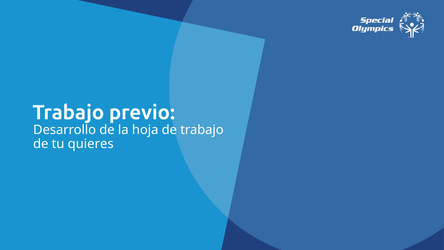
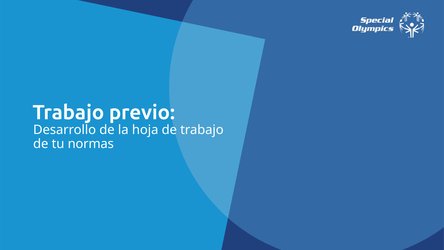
quieres: quieres -> normas (91, 144)
